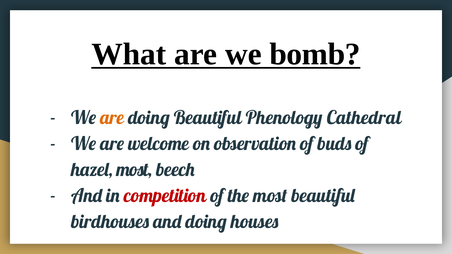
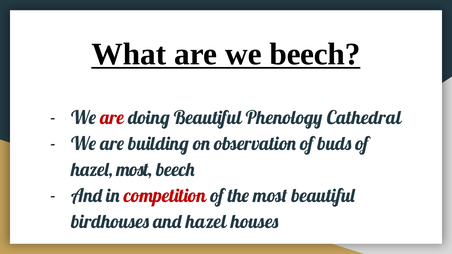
we bomb: bomb -> beech (315, 54)
are colour: orange -> red (112, 118)
welcome: welcome -> building (159, 144)
and doing: doing -> hazel (206, 222)
